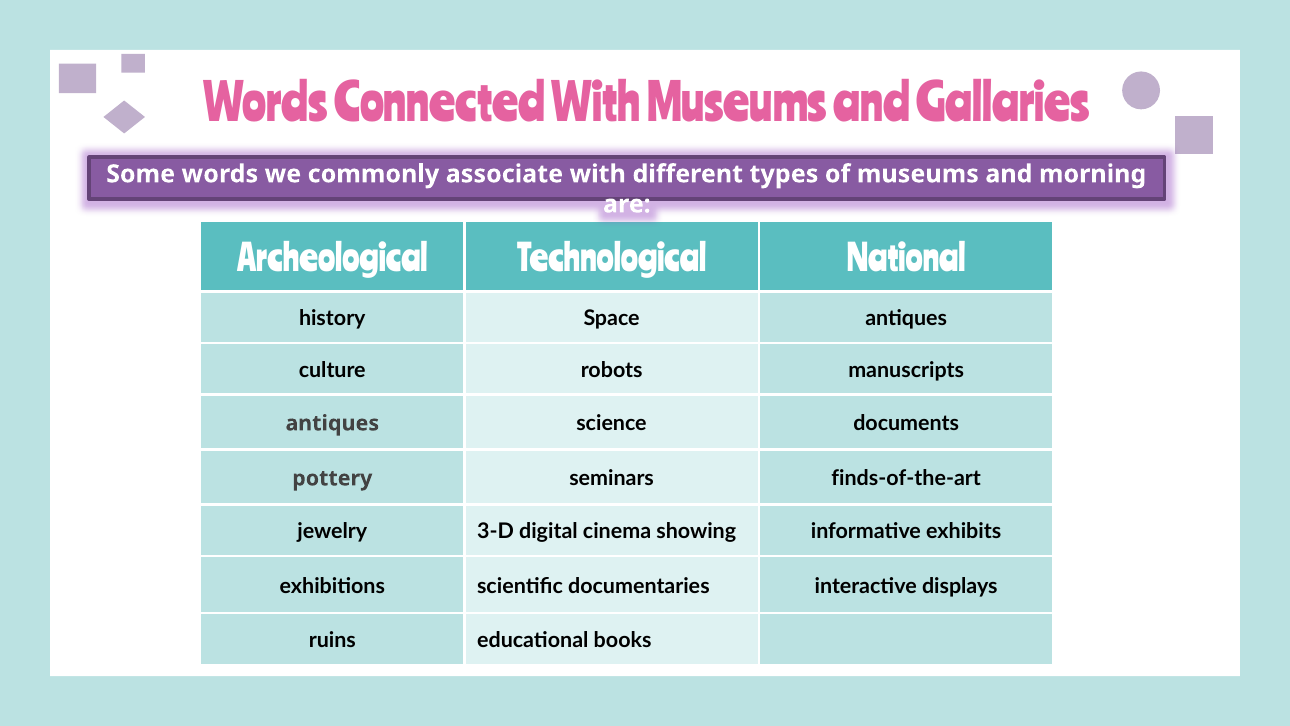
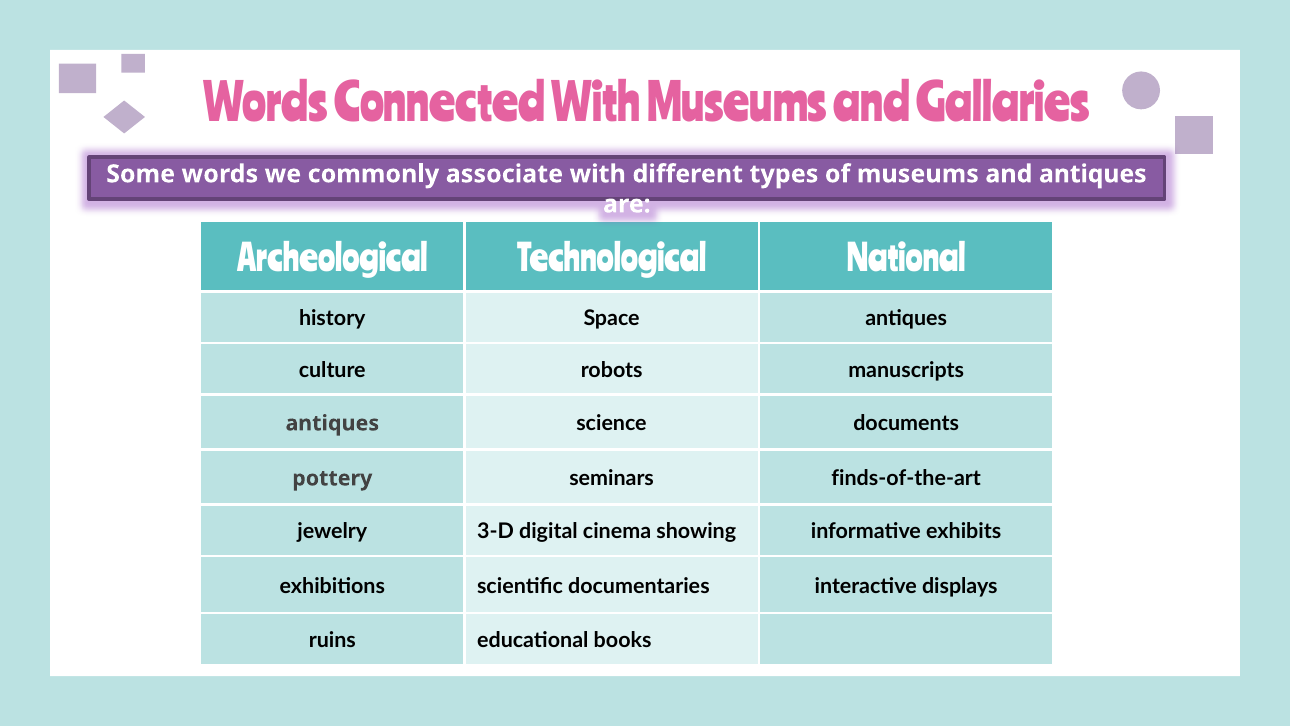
and morning: morning -> antiques (1093, 174)
